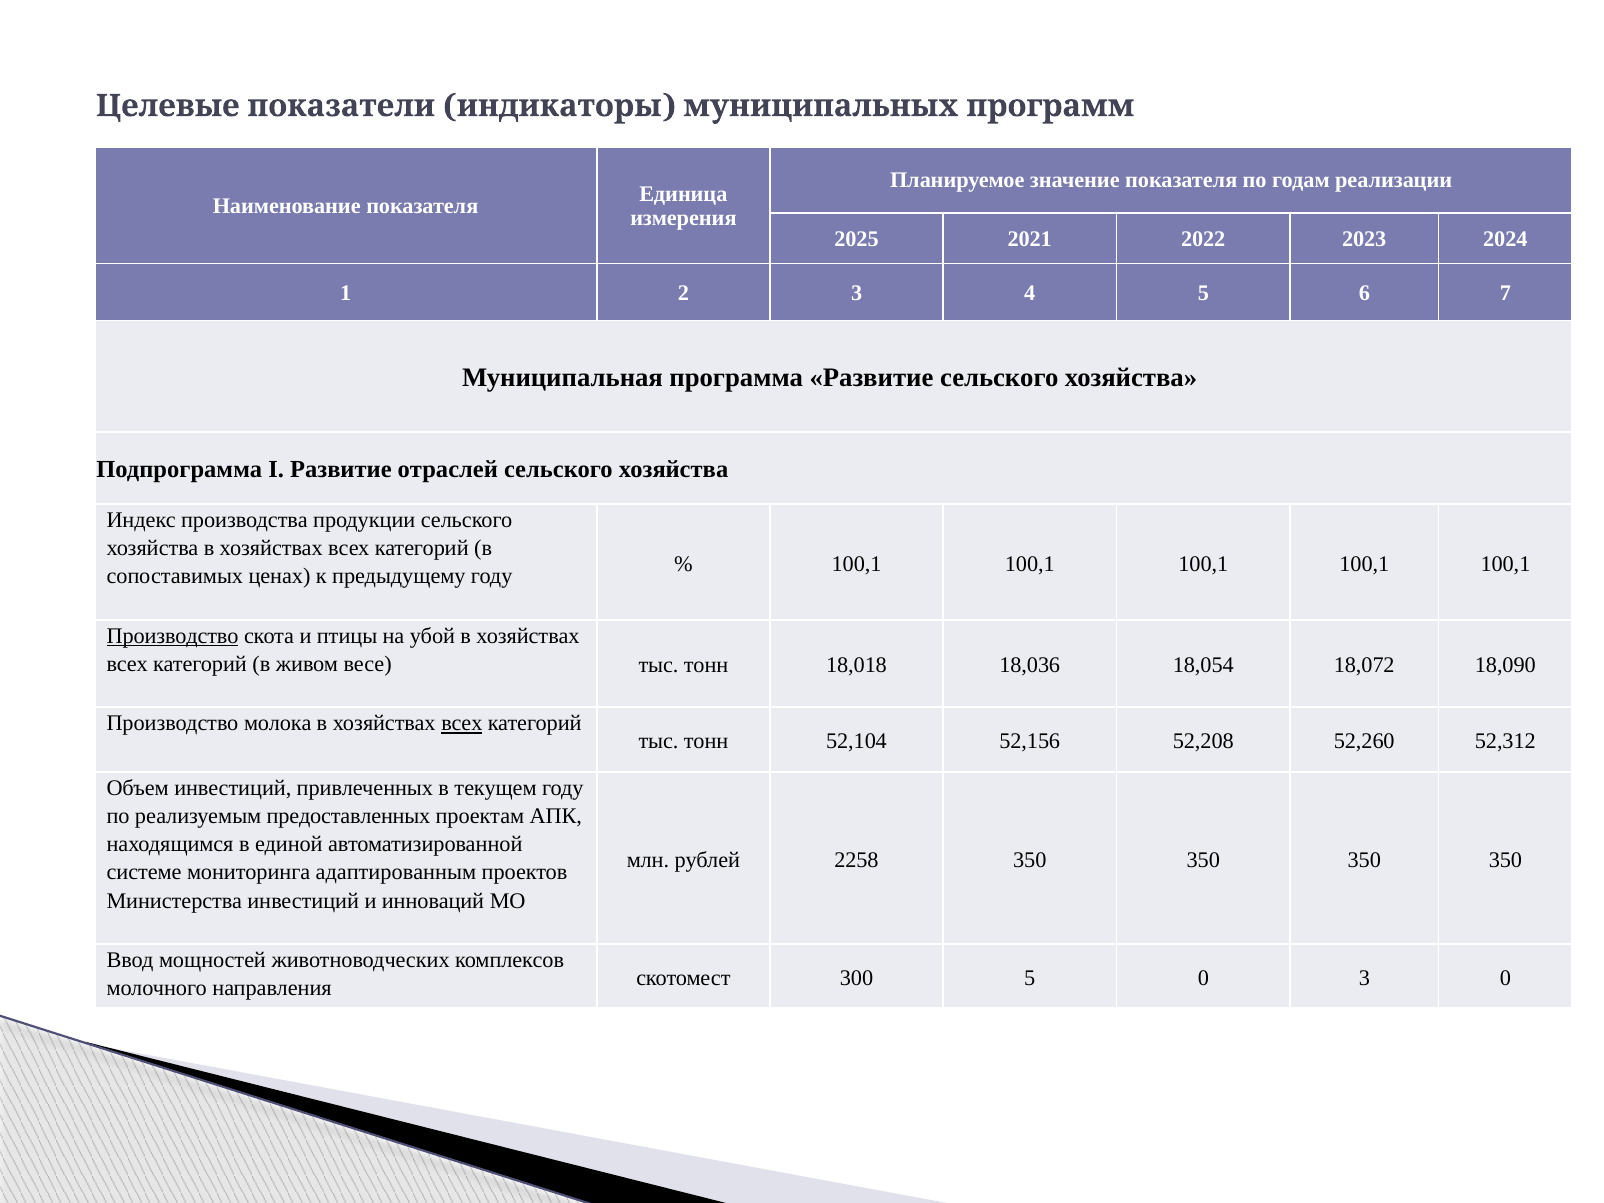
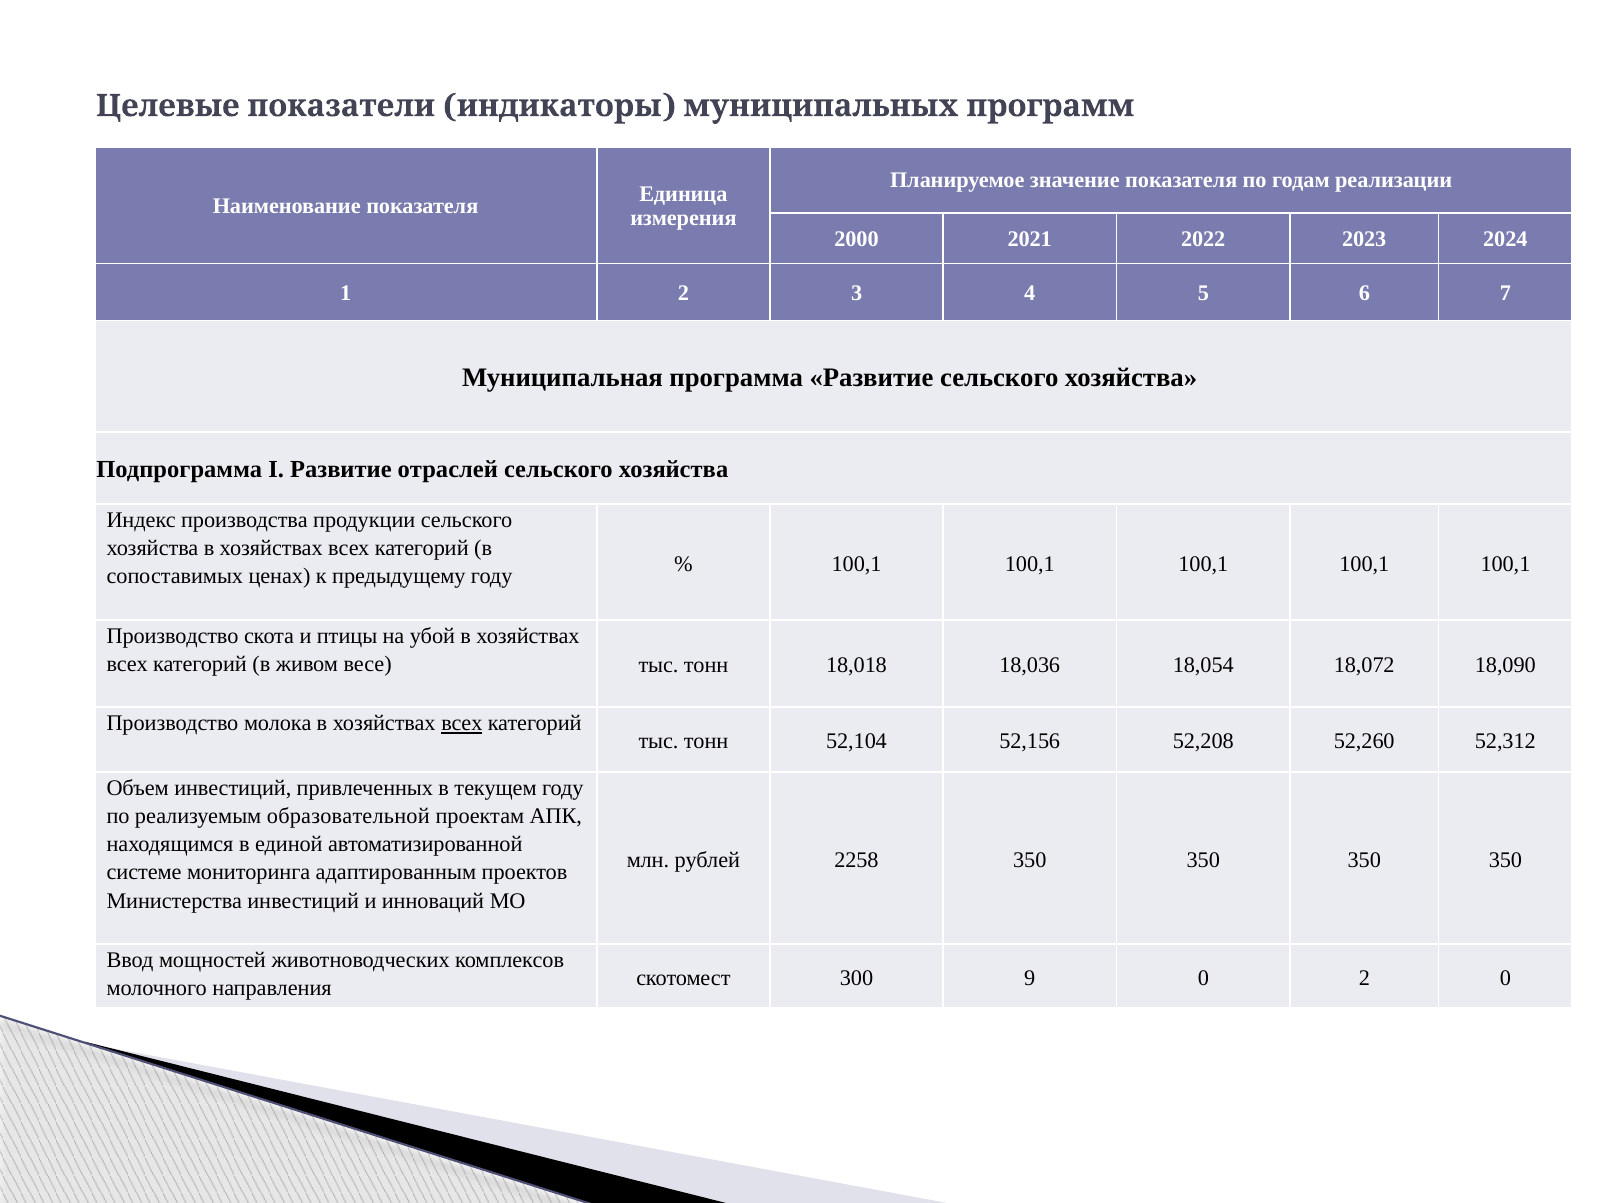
2025: 2025 -> 2000 (857, 239)
Производство underline: present -> none (173, 636)
предоставленных: предоставленных -> образовательной (348, 816)
300 5: 5 -> 9 (1030, 978)
0 3: 3 -> 2 (1364, 978)
